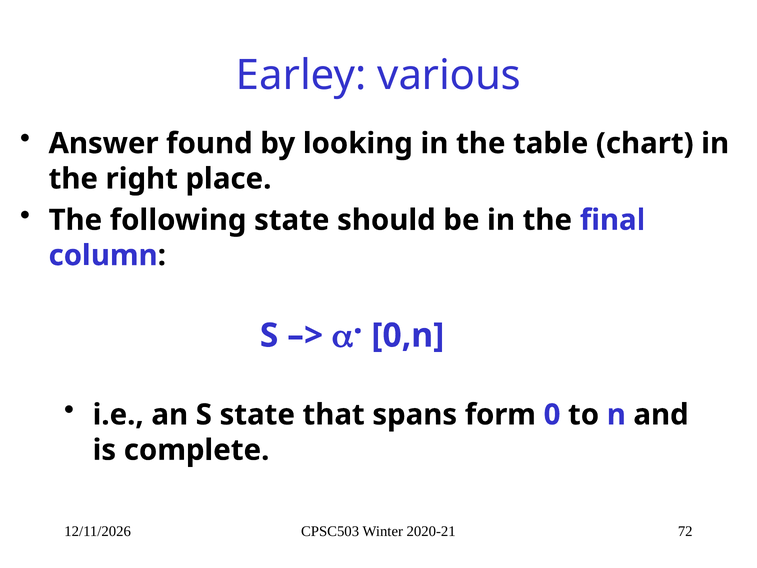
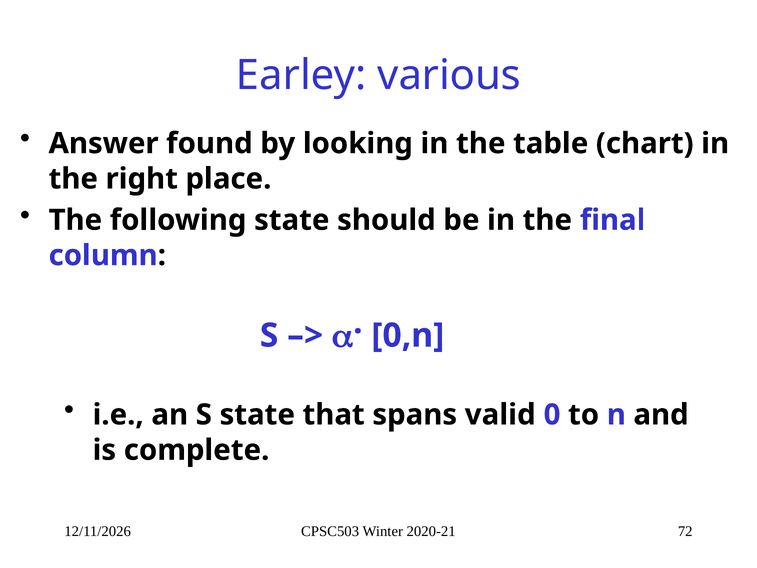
form: form -> valid (500, 415)
